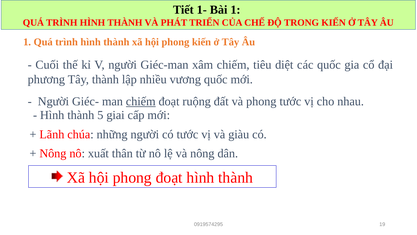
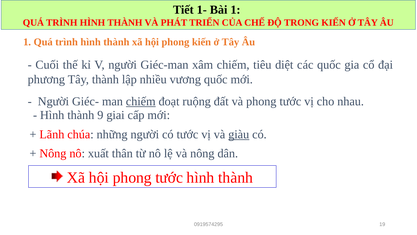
5: 5 -> 9 (100, 115)
giàu underline: none -> present (239, 134)
hội phong đoạt: đoạt -> tước (169, 177)
